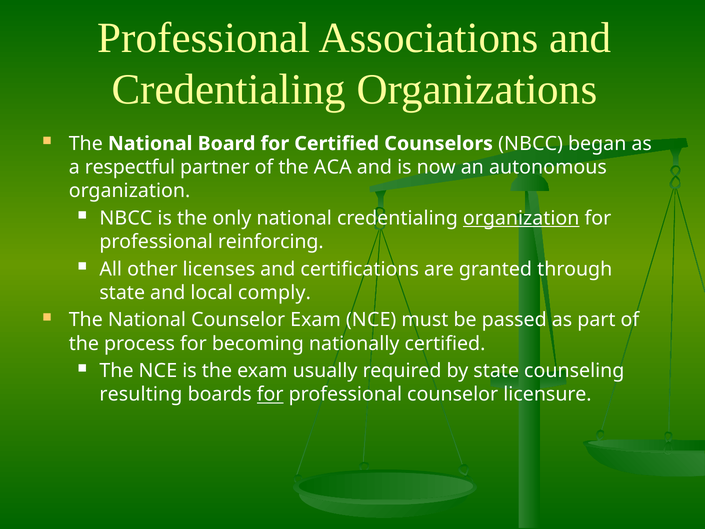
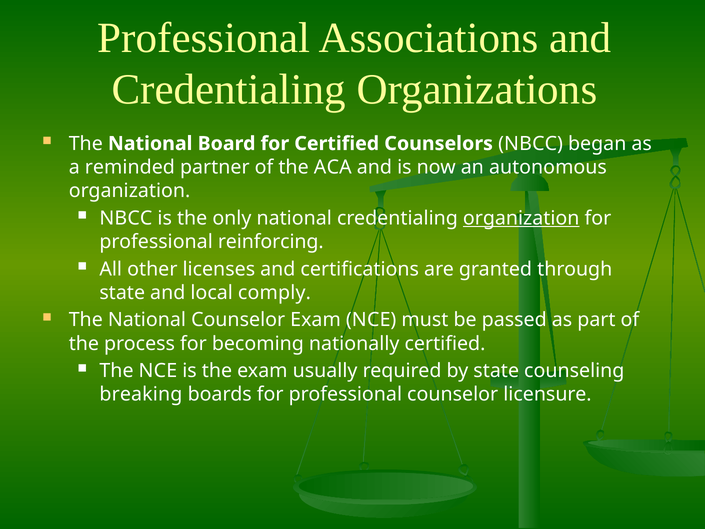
respectful: respectful -> reminded (130, 167)
resulting: resulting -> breaking (141, 394)
for underline: present -> none (270, 394)
